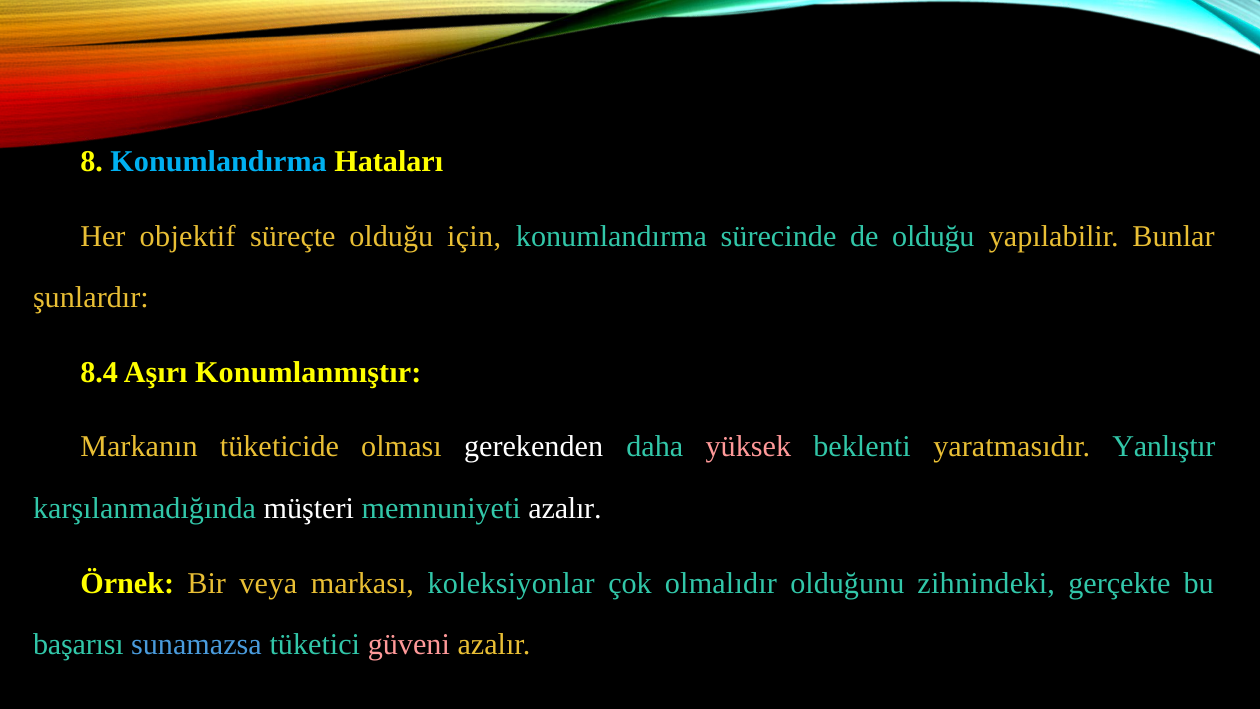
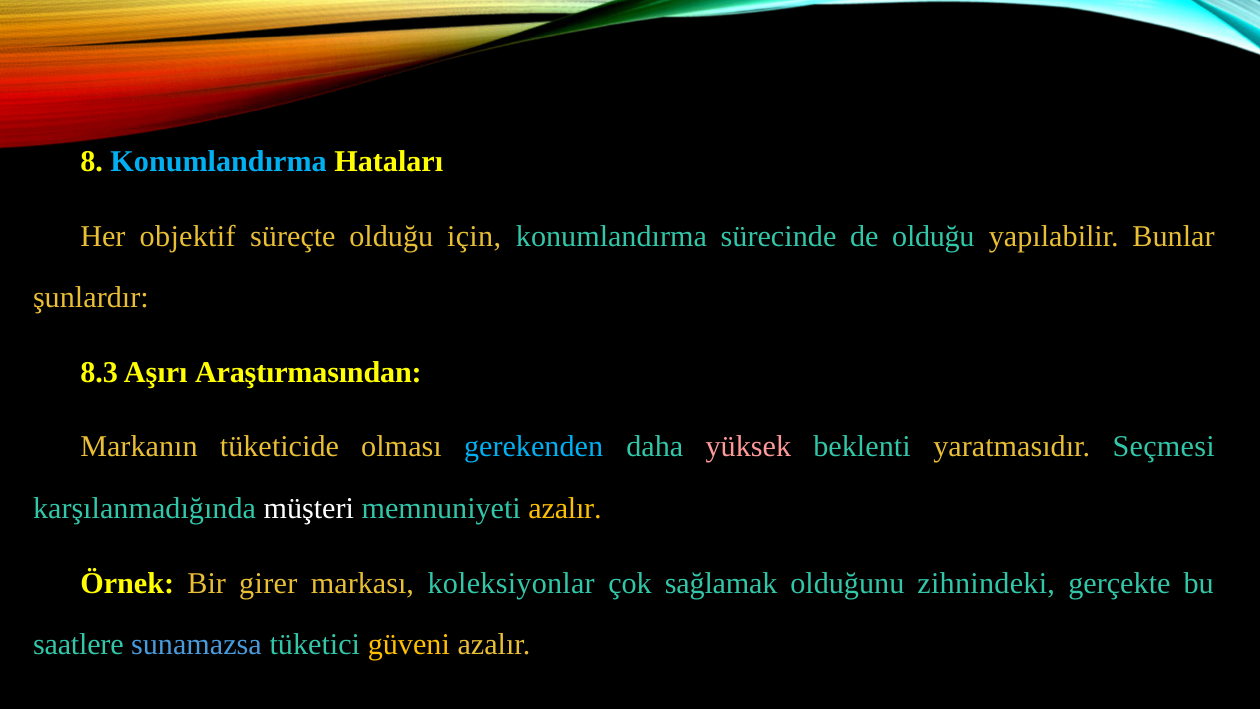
8.4: 8.4 -> 8.3 (99, 372)
Konumlanmıştır: Konumlanmıştır -> Araştırmasından (308, 372)
gerekenden colour: white -> light blue (534, 447)
Yanlıştır: Yanlıştır -> Seçmesi (1164, 447)
azalır colour: white -> yellow (565, 508)
veya: veya -> girer (268, 583)
olmalıdır: olmalıdır -> sağlamak (721, 583)
başarısı: başarısı -> saatlere (78, 645)
güveni colour: pink -> yellow (409, 645)
